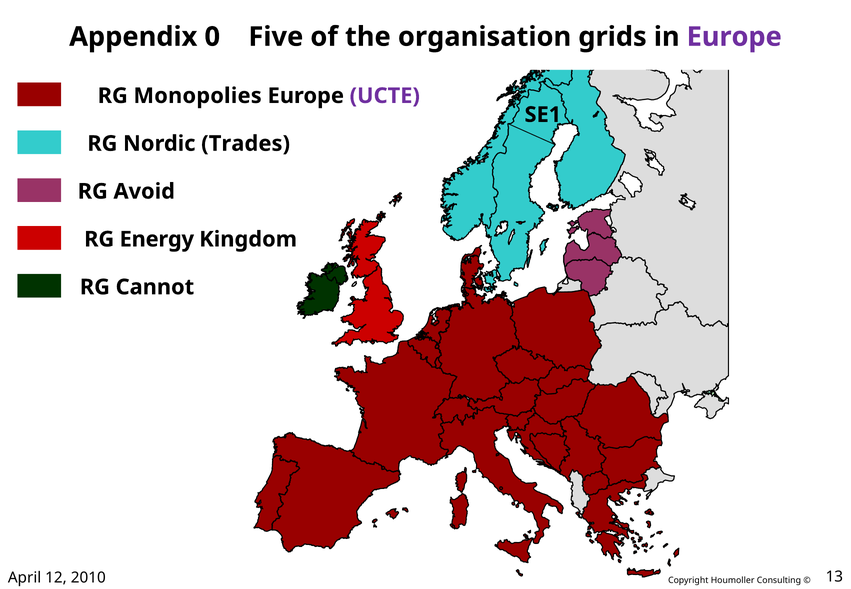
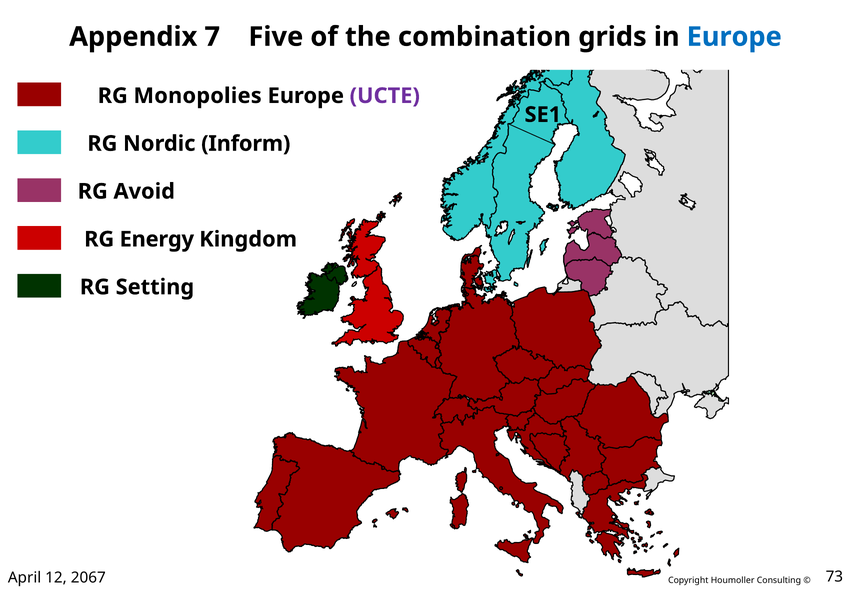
0: 0 -> 7 (212, 37)
organisation: organisation -> combination (485, 37)
Europe colour: purple -> blue (734, 37)
Trades: Trades -> Inform (246, 144)
Cannot: Cannot -> Setting (155, 287)
2010: 2010 -> 2067 (88, 578)
13: 13 -> 73 (834, 577)
